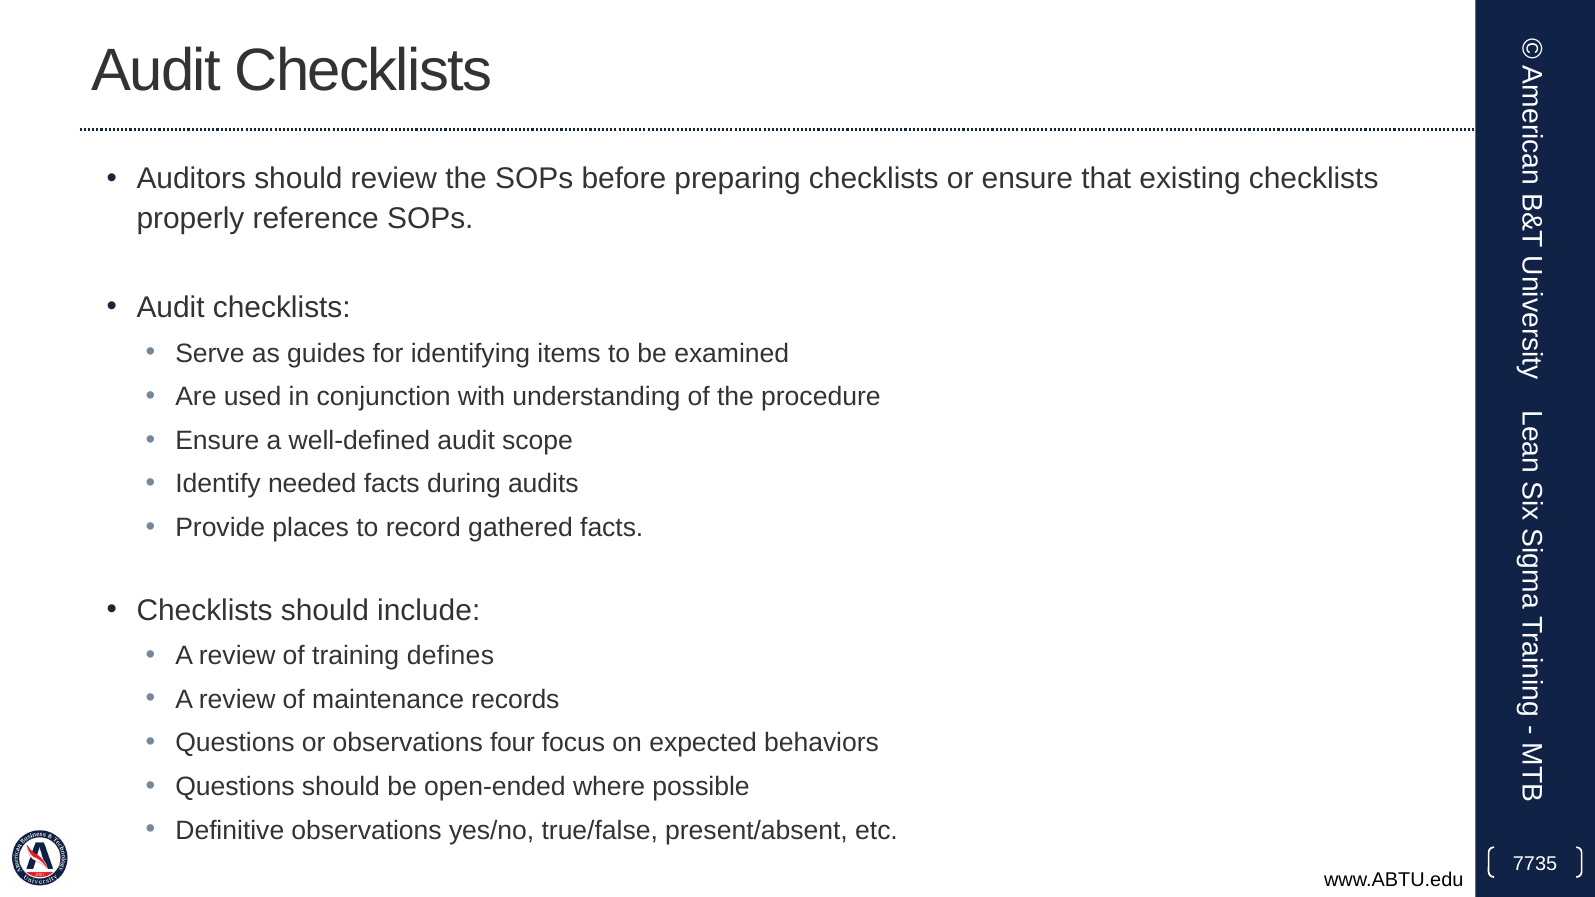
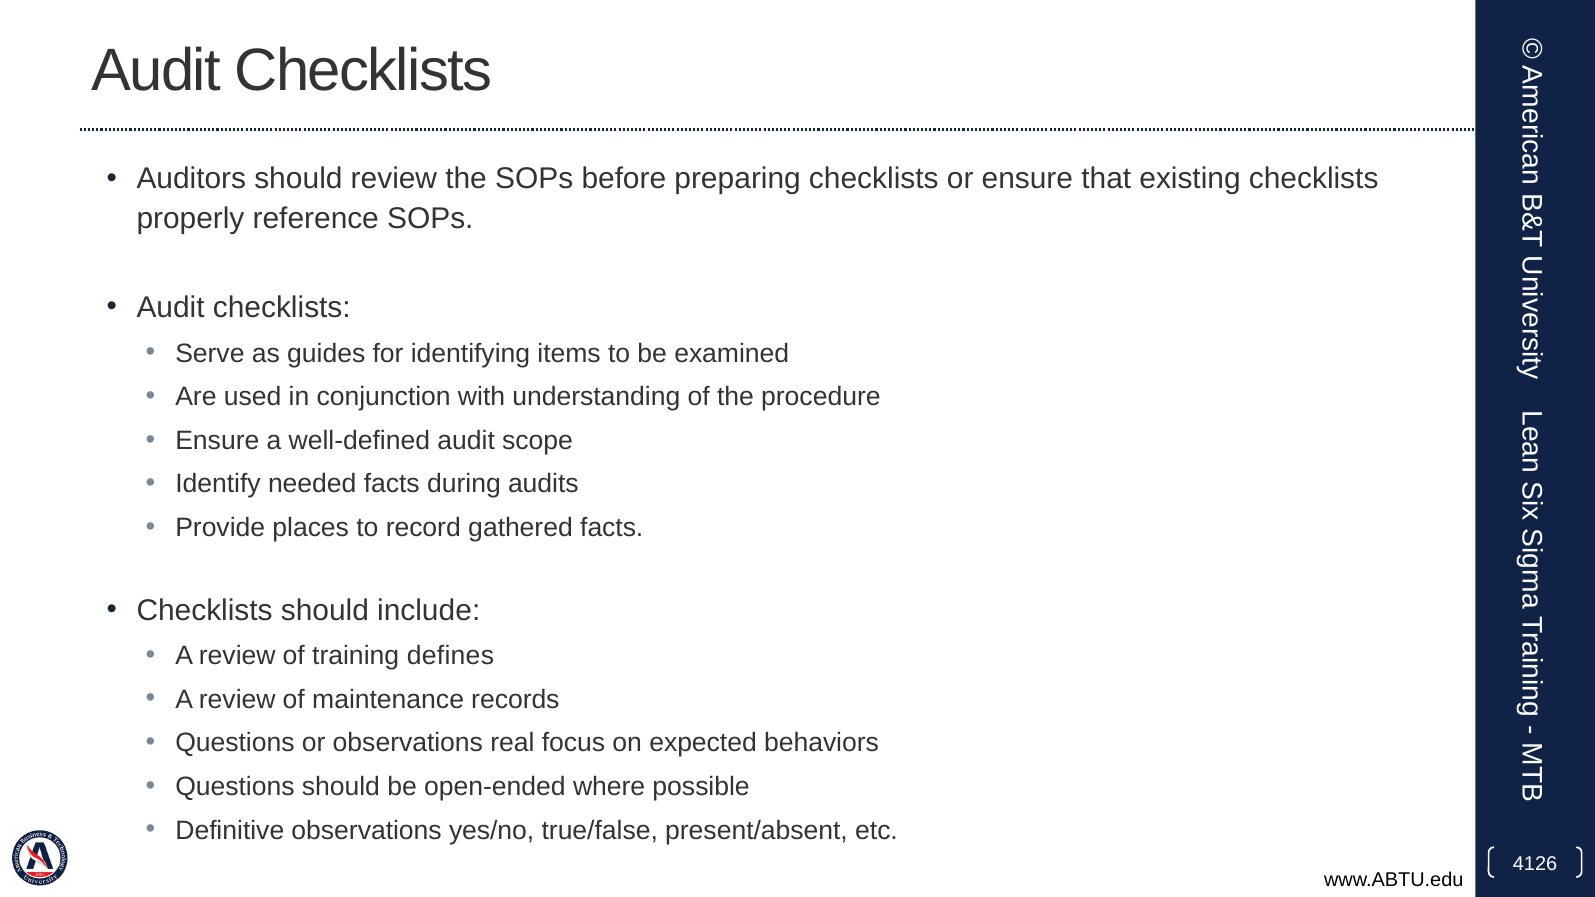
four: four -> real (512, 743)
7735: 7735 -> 4126 (1535, 864)
